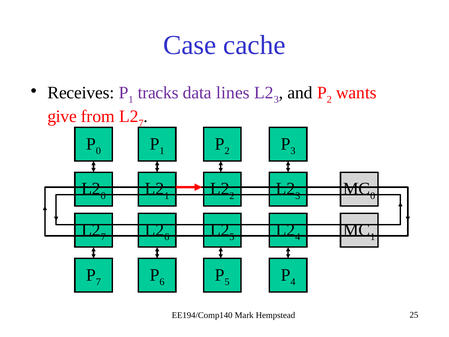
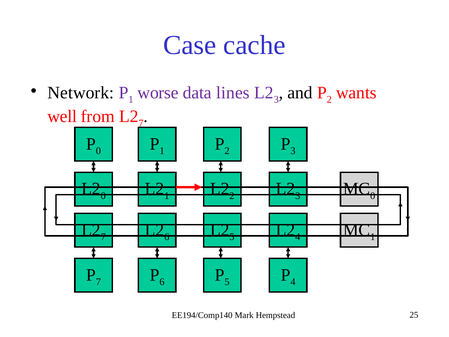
Receives: Receives -> Network (81, 93)
tracks: tracks -> worse (158, 93)
give: give -> well (62, 116)
